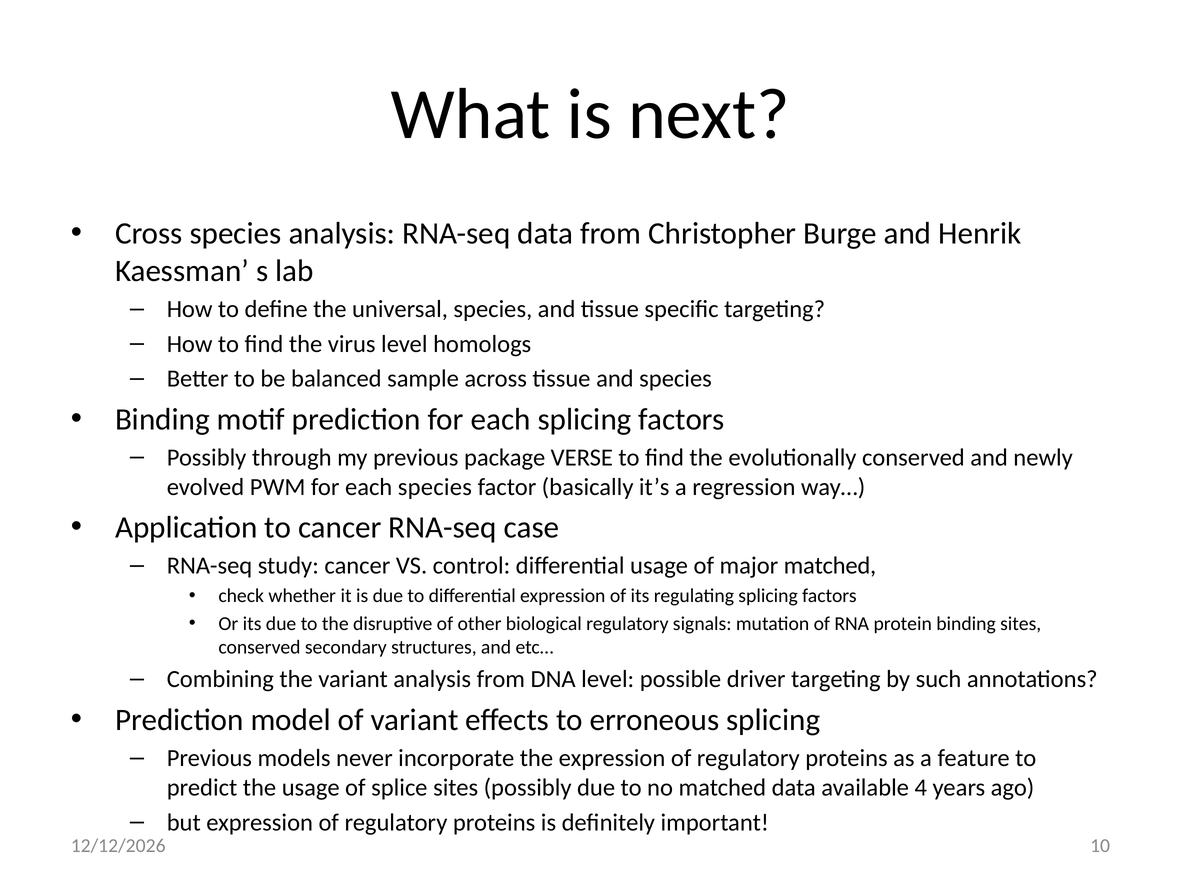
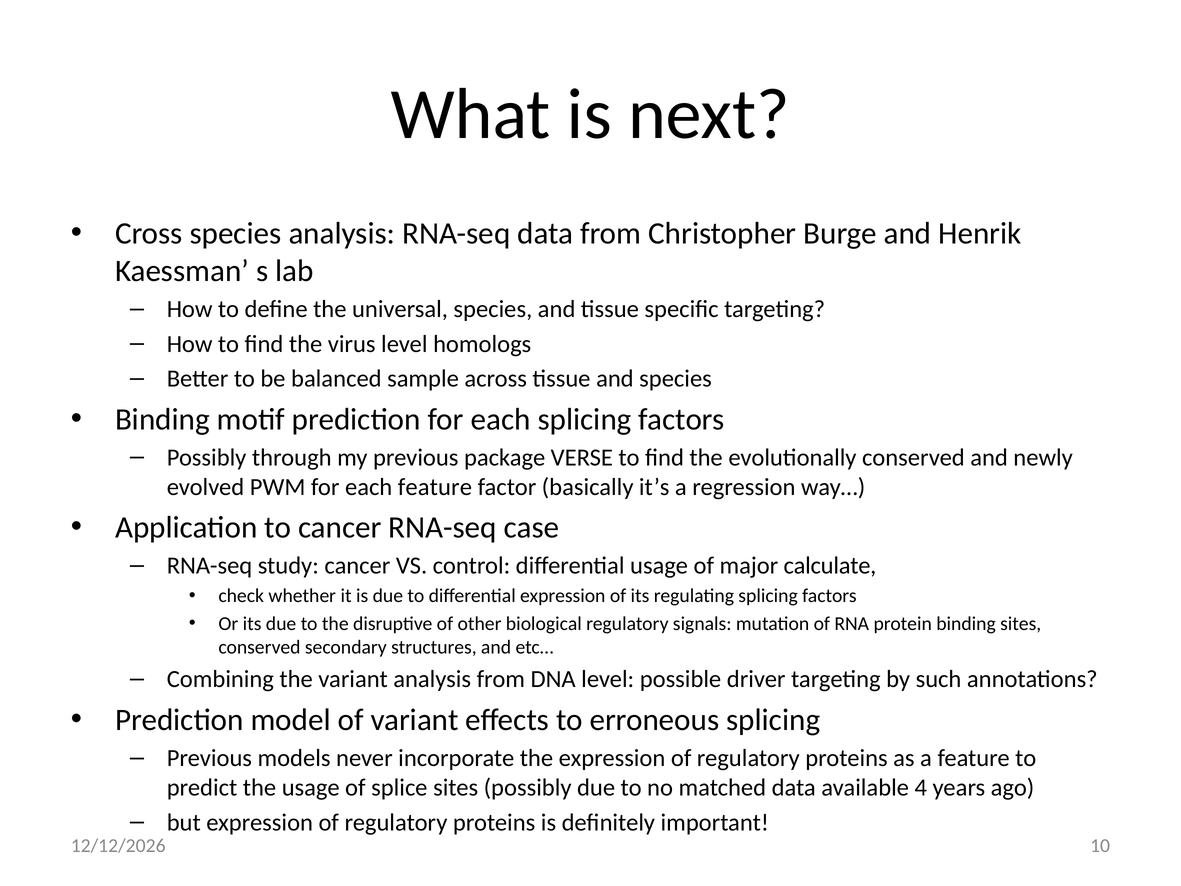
each species: species -> feature (435, 487)
major matched: matched -> calculate (830, 566)
